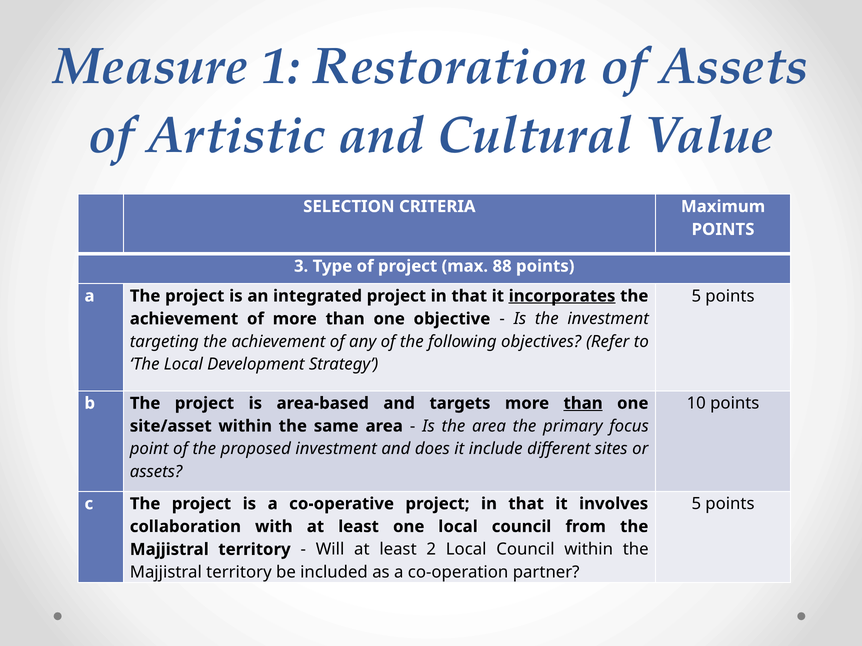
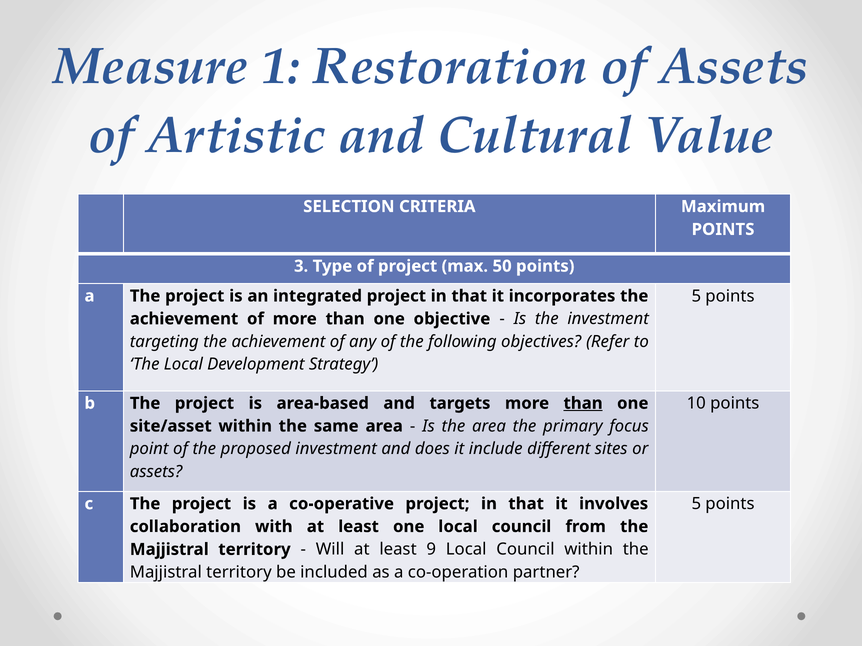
88: 88 -> 50 (502, 266)
incorporates underline: present -> none (562, 296)
2: 2 -> 9 (431, 550)
